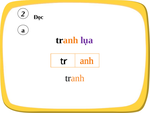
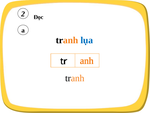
lụa colour: purple -> blue (87, 40)
